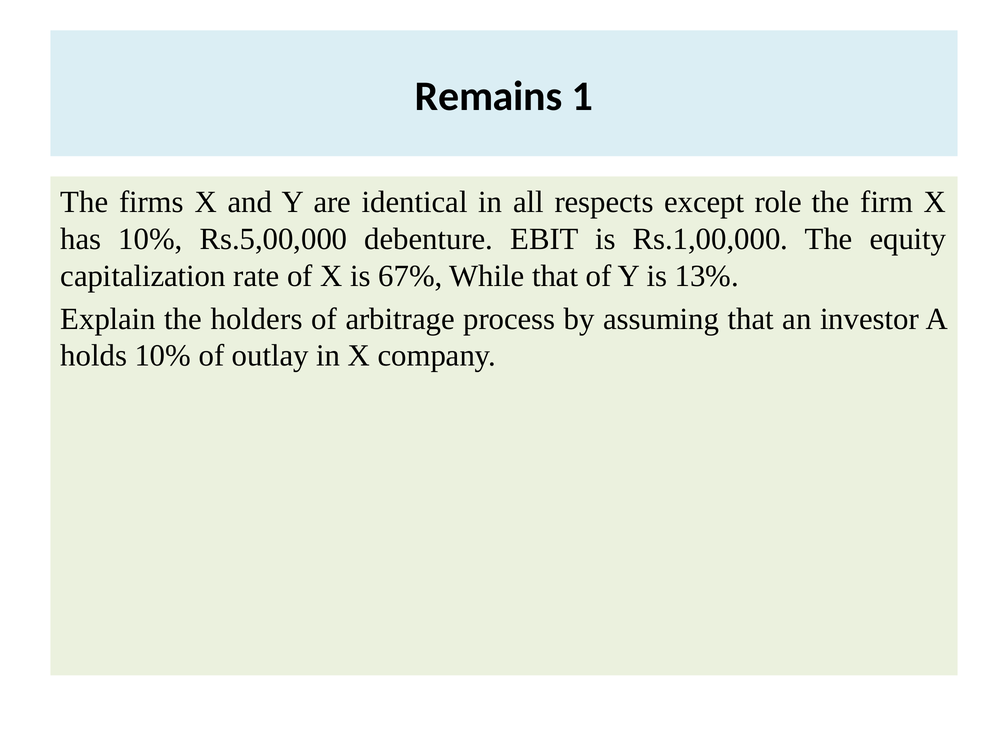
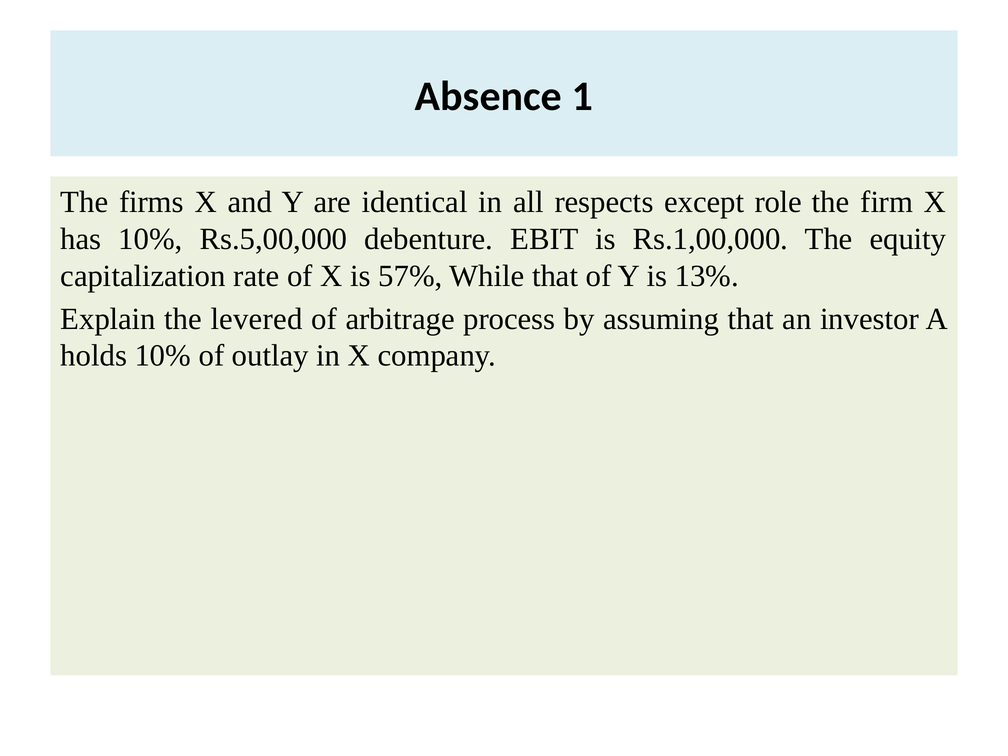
Remains: Remains -> Absence (488, 96)
67%: 67% -> 57% (410, 276)
holders: holders -> levered (257, 319)
